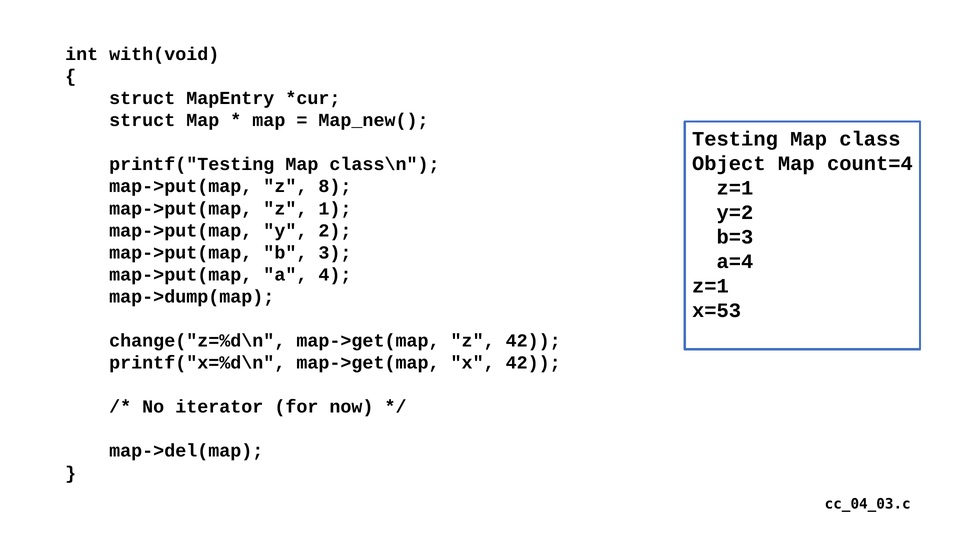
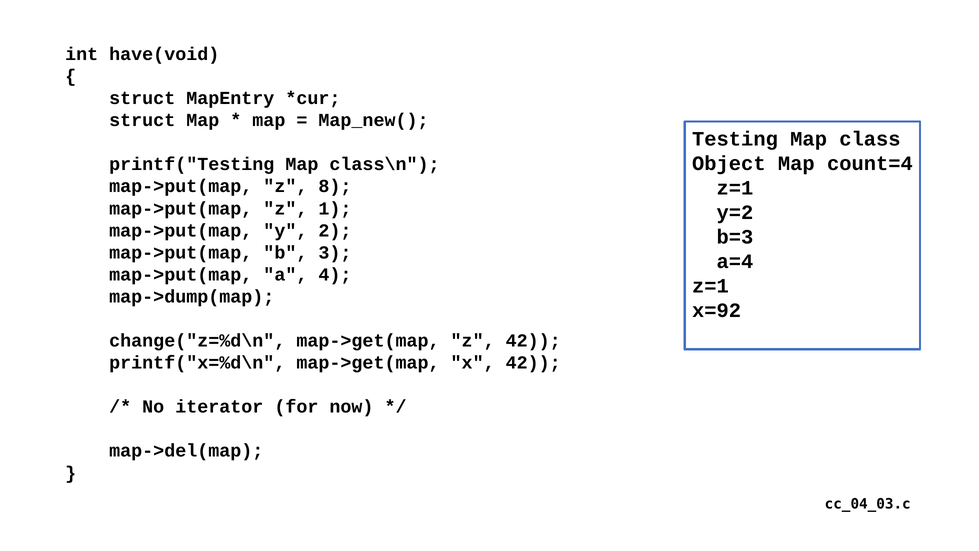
with(void: with(void -> have(void (164, 54)
x=53: x=53 -> x=92 (717, 310)
